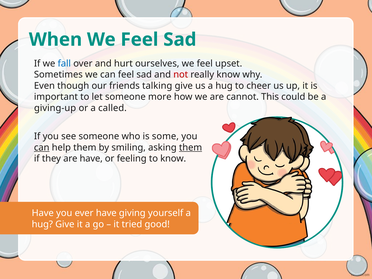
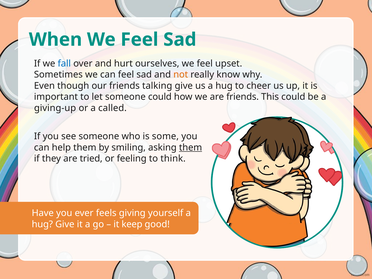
not colour: red -> orange (181, 75)
someone more: more -> could (160, 97)
are cannot: cannot -> friends (243, 97)
can underline: present -> none (42, 147)
are have: have -> tried (91, 159)
to know: know -> think (173, 159)
ever have: have -> feels (106, 213)
tried: tried -> keep (132, 224)
